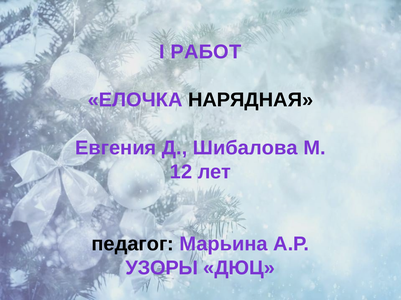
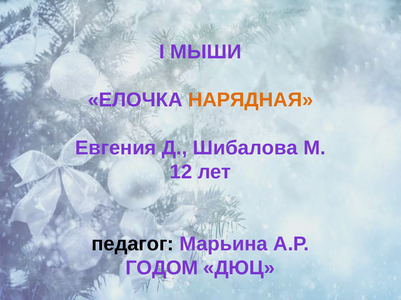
РАБОТ: РАБОТ -> МЫШИ (206, 52)
НАРЯДНАЯ colour: black -> orange (251, 100)
УЗОРЫ: УЗОРЫ -> ГОДОМ (162, 269)
